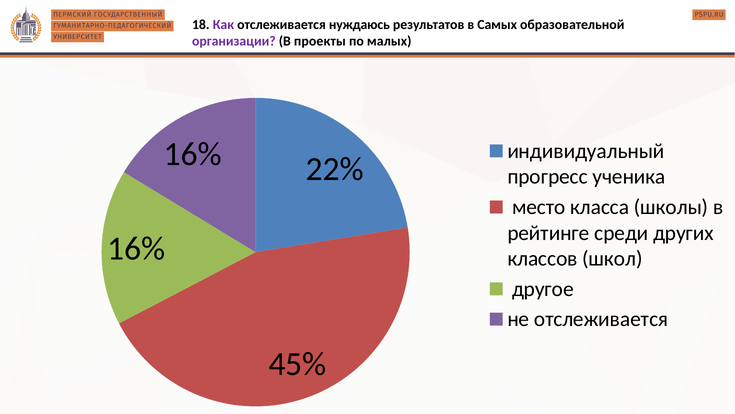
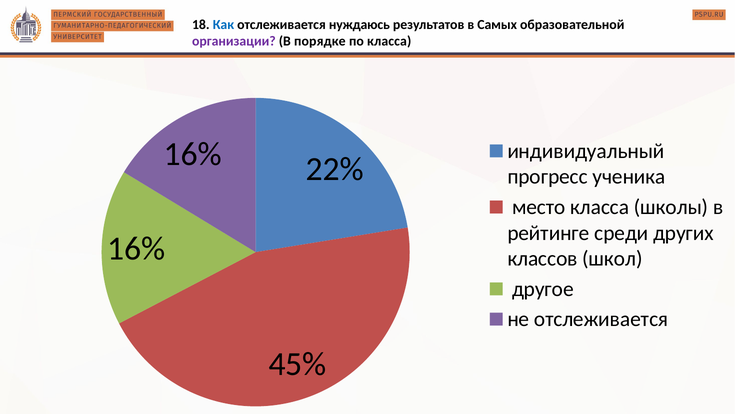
Как colour: purple -> blue (223, 25)
проекты: проекты -> порядке (320, 41)
по малых: малых -> класса (389, 41)
